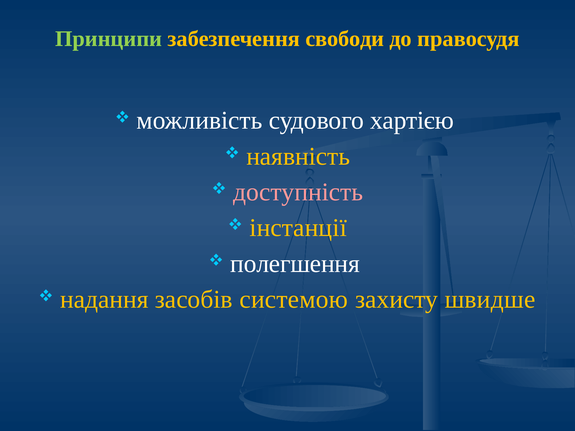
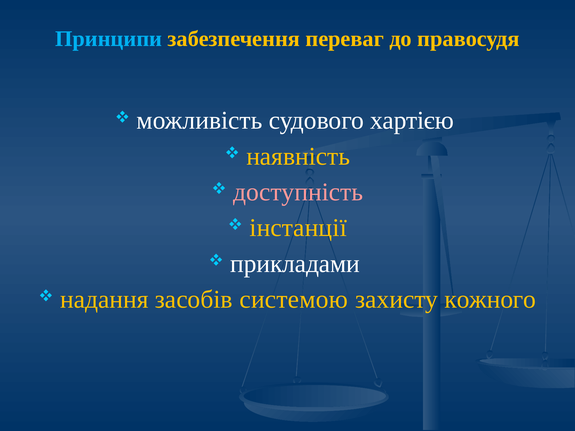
Принципи colour: light green -> light blue (109, 39)
свободи: свободи -> переваг (345, 39)
полегшення: полегшення -> прикладами (295, 264)
швидше: швидше -> кожного (490, 300)
